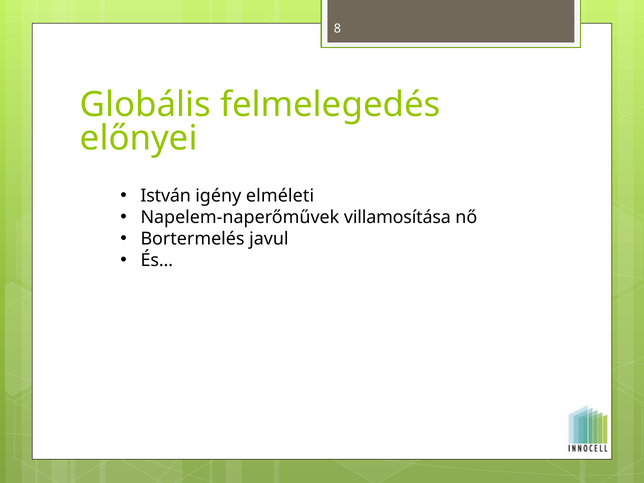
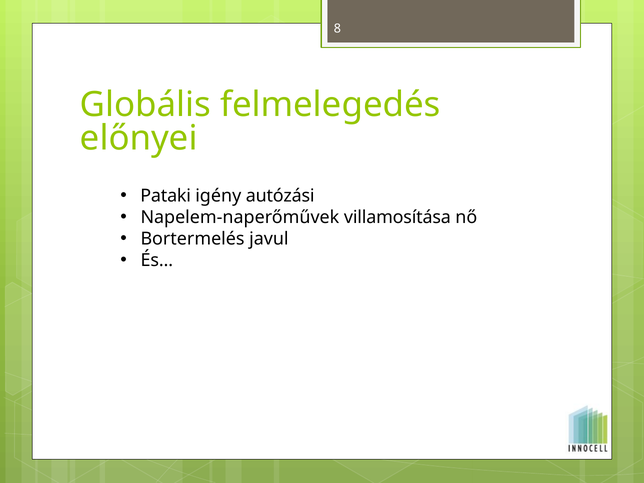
István: István -> Pataki (166, 196)
elméleti: elméleti -> autózási (280, 196)
